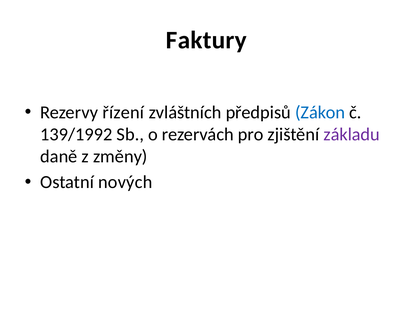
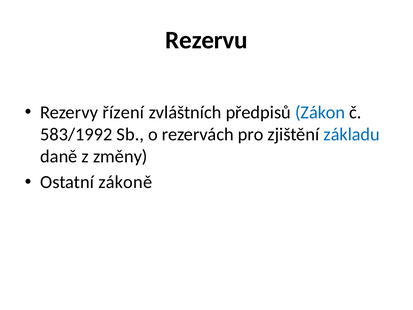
Faktury: Faktury -> Rezervu (207, 40)
139/1992: 139/1992 -> 583/1992 (76, 134)
základu colour: purple -> blue (352, 134)
nových: nových -> zákoně (125, 182)
